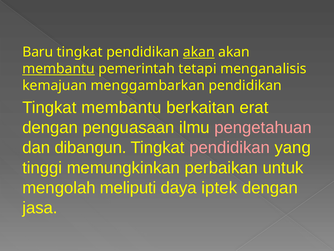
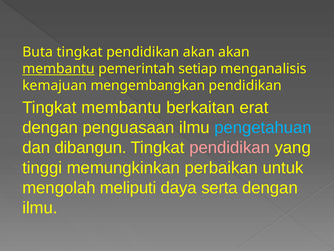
Baru: Baru -> Buta (38, 52)
akan underline: present -> none (199, 52)
tetapi: tetapi -> setiap (198, 69)
menggambarkan: menggambarkan -> mengembangkan (148, 85)
pengetahuan colour: pink -> light blue (263, 127)
iptek: iptek -> serta (219, 188)
jasa: jasa -> ilmu (40, 208)
